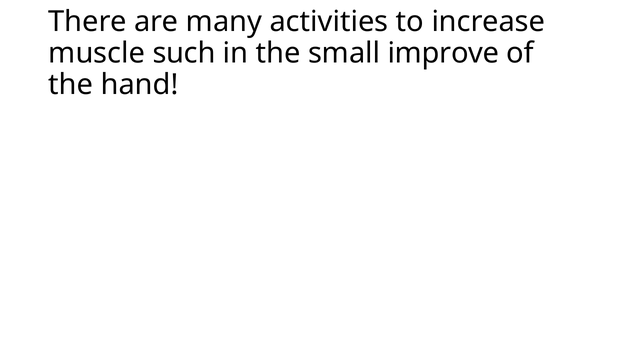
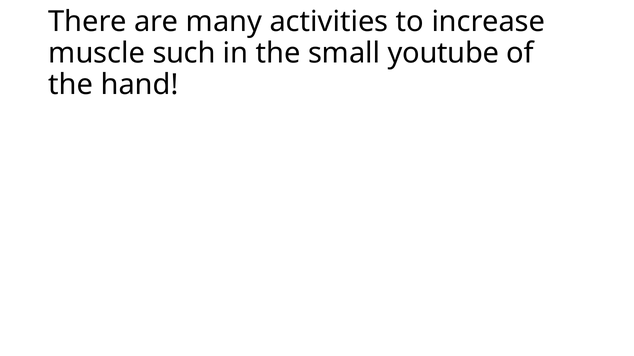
improve: improve -> youtube (443, 53)
